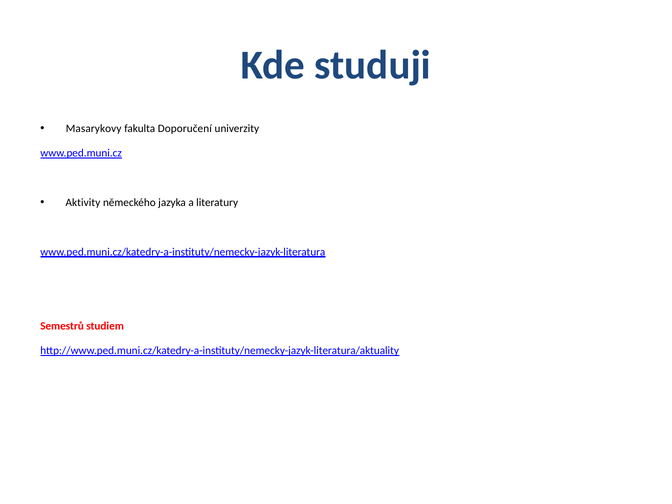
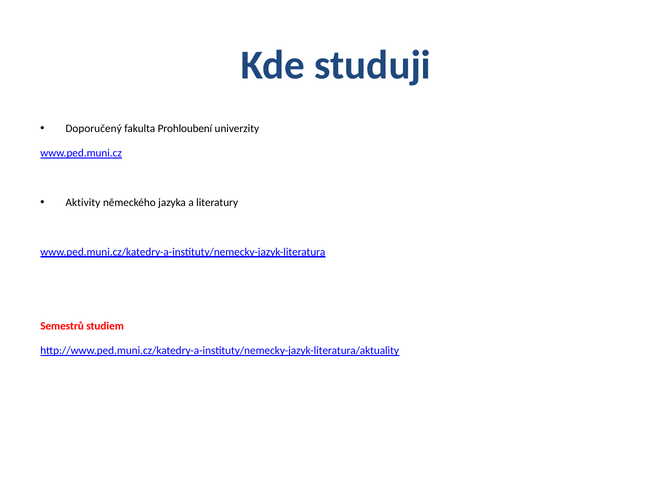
Masarykovy: Masarykovy -> Doporučený (94, 128)
Doporučení: Doporučení -> Prohloubení (185, 128)
